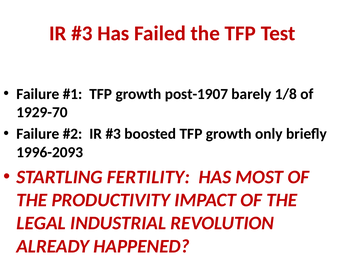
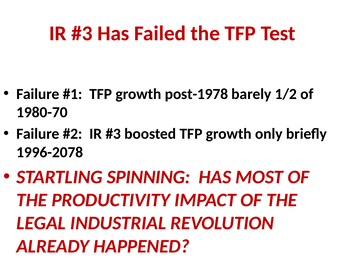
post-1907: post-1907 -> post-1978 (196, 94)
1/8: 1/8 -> 1/2 (286, 94)
1929-70: 1929-70 -> 1980-70 (42, 112)
1996-2093: 1996-2093 -> 1996-2078 (50, 152)
FERTILITY: FERTILITY -> SPINNING (149, 177)
